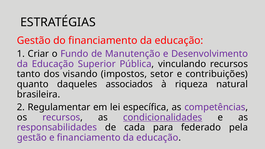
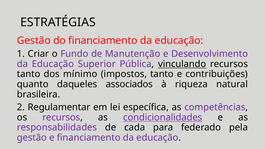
vinculando underline: none -> present (182, 64)
visando: visando -> mínimo (80, 74)
impostos setor: setor -> tanto (162, 74)
